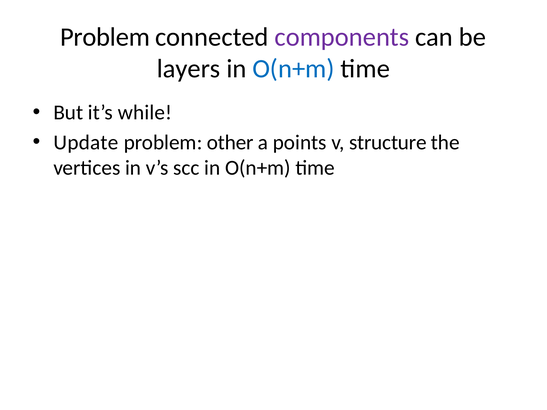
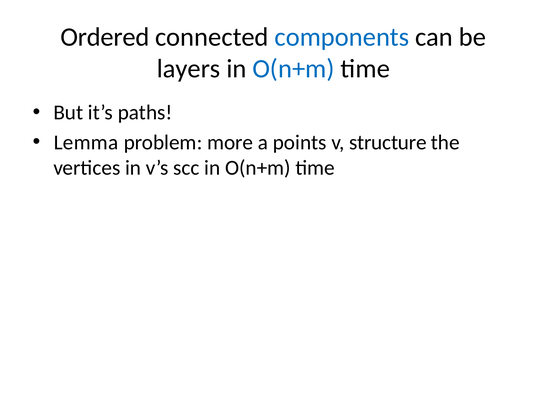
Problem: Problem -> Ordered (105, 37)
components colour: purple -> blue (342, 37)
while: while -> paths (145, 113)
Update: Update -> Lemma (86, 143)
other: other -> more (230, 143)
